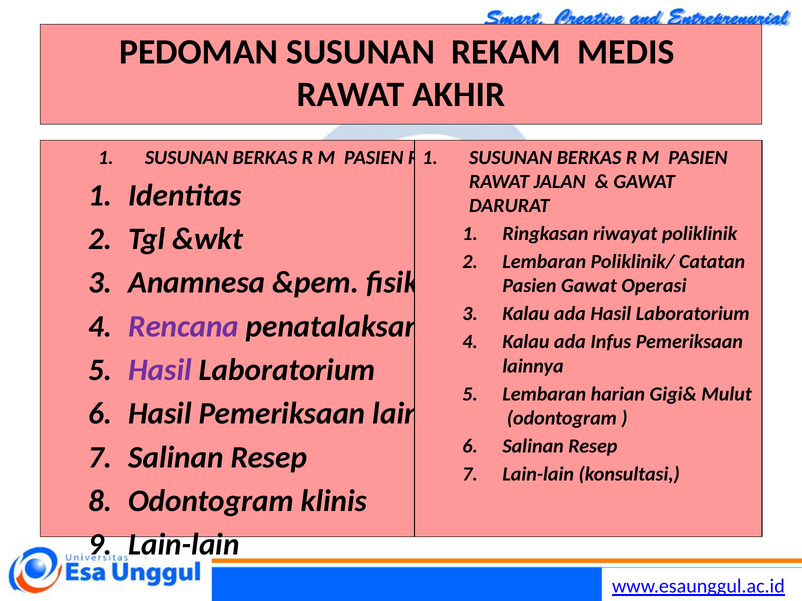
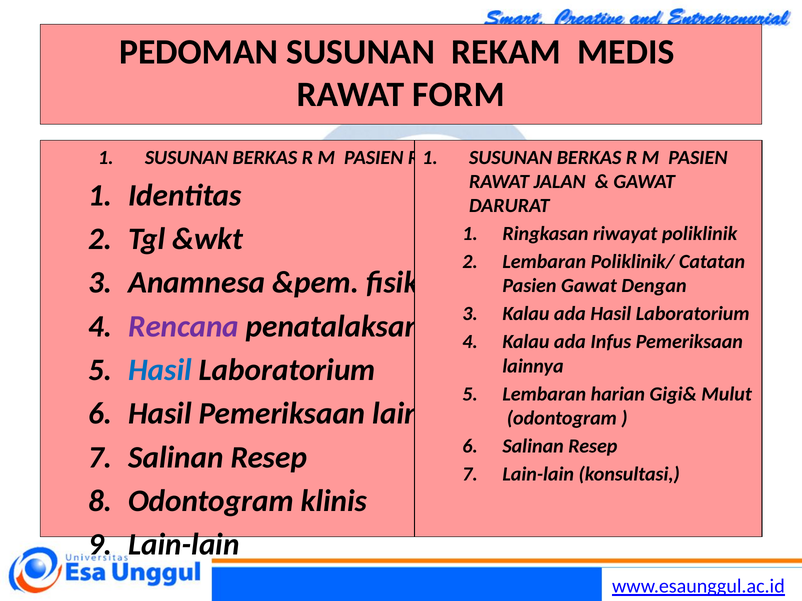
AKHIR: AKHIR -> FORM (459, 95)
Operasi: Operasi -> Dengan (654, 286)
Hasil colour: purple -> blue (160, 370)
